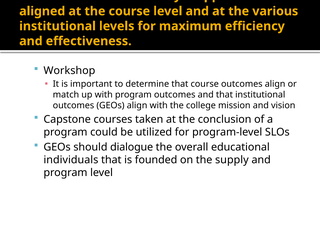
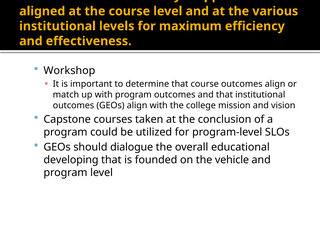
individuals: individuals -> developing (71, 160)
supply: supply -> vehicle (232, 160)
